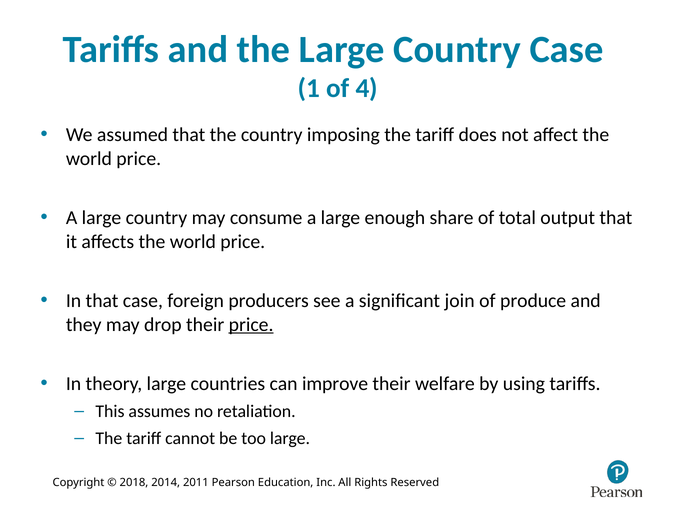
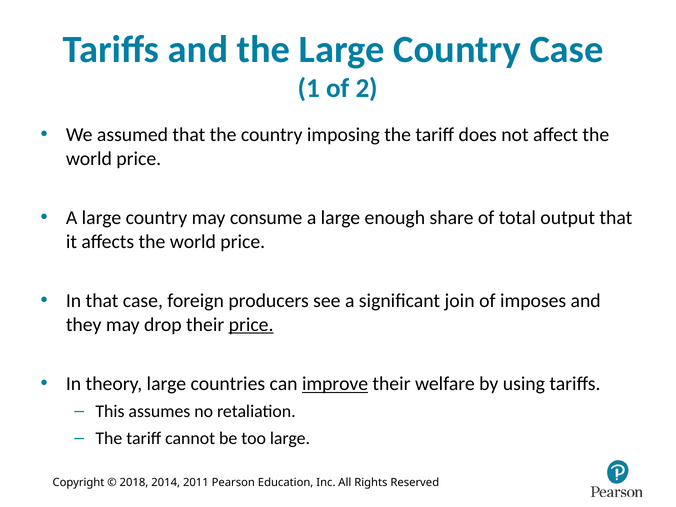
4: 4 -> 2 (367, 88)
produce: produce -> imposes (533, 301)
improve underline: none -> present (335, 384)
